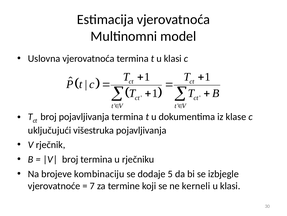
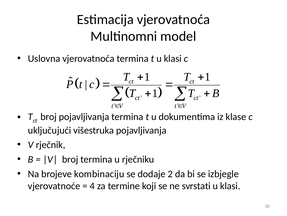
5: 5 -> 2 (170, 173)
7: 7 -> 4 (92, 185)
kerneli: kerneli -> svrstati (196, 185)
